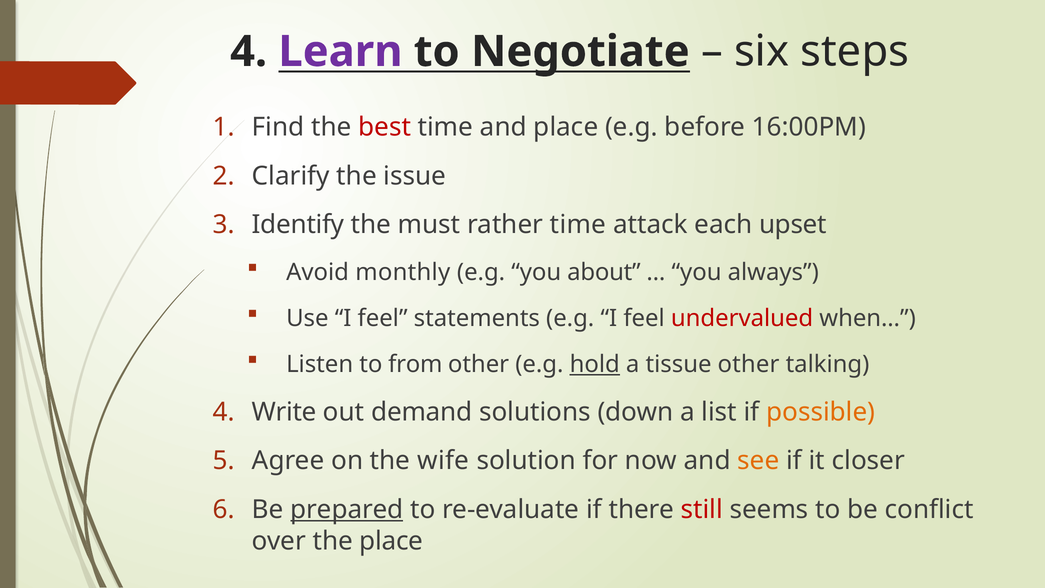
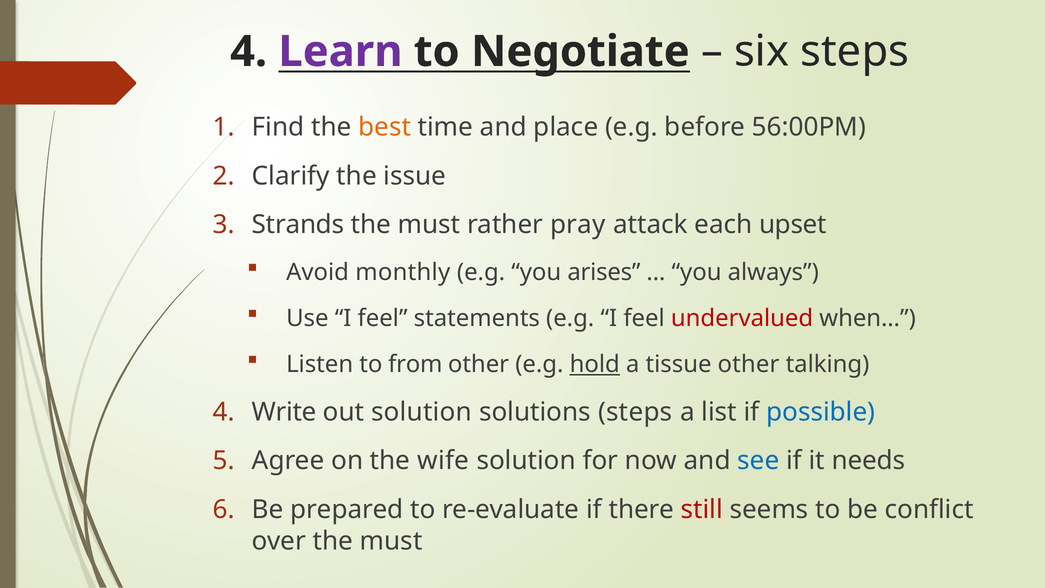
best colour: red -> orange (385, 127)
16:00PM: 16:00PM -> 56:00PM (809, 127)
Identify: Identify -> Strands (298, 225)
rather time: time -> pray (578, 225)
about: about -> arises (604, 272)
out demand: demand -> solution (422, 412)
solutions down: down -> steps (635, 412)
possible colour: orange -> blue (821, 412)
see colour: orange -> blue (758, 461)
closer: closer -> needs (868, 461)
prepared underline: present -> none (347, 509)
over the place: place -> must (391, 541)
